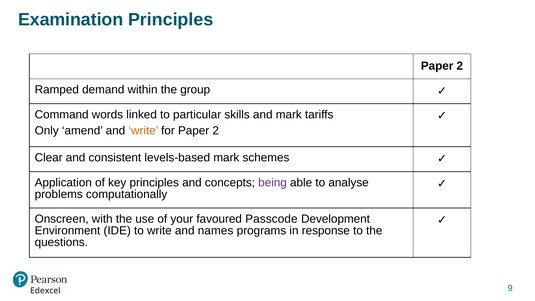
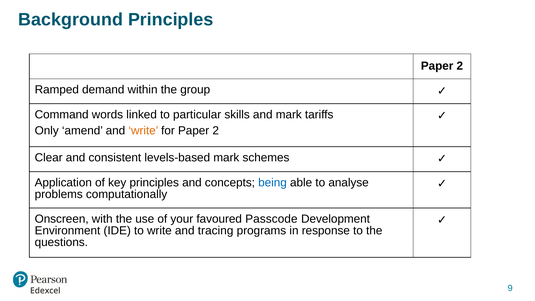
Examination: Examination -> Background (71, 20)
being colour: purple -> blue (273, 183)
names: names -> tracing (216, 231)
